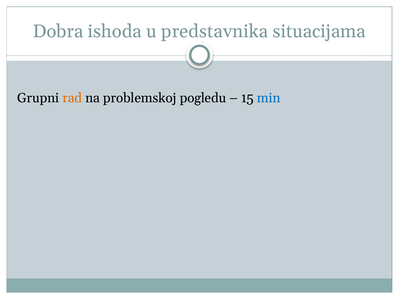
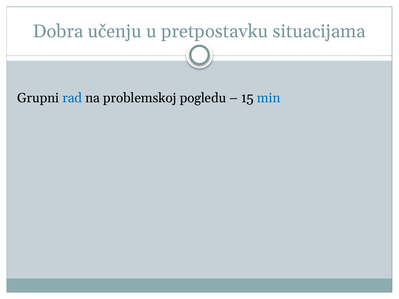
ishoda: ishoda -> učenju (115, 31)
predstavnika: predstavnika -> pretpostavku (215, 31)
rad colour: orange -> blue (72, 98)
